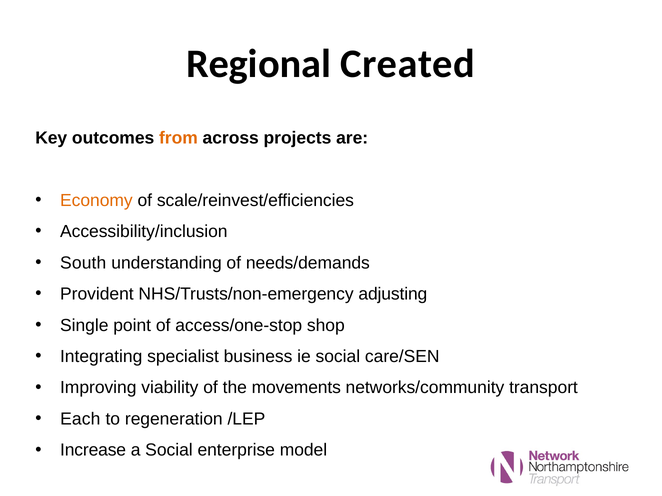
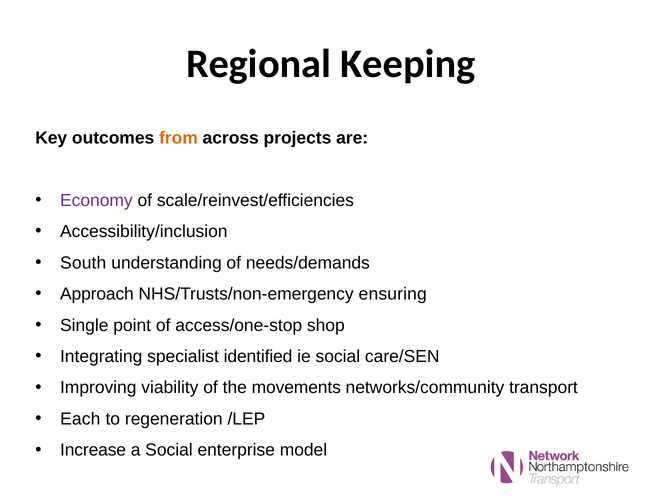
Created: Created -> Keeping (408, 64)
Economy colour: orange -> purple (96, 201)
Provident: Provident -> Approach (97, 294)
adjusting: adjusting -> ensuring (393, 294)
business: business -> identified (258, 357)
